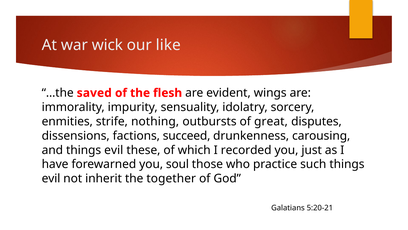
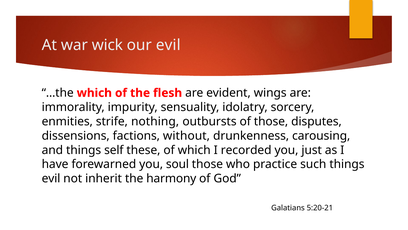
our like: like -> evil (168, 45)
…the saved: saved -> which (94, 93)
of great: great -> those (271, 121)
succeed: succeed -> without (186, 136)
and things evil: evil -> self (114, 150)
together: together -> harmony (171, 178)
